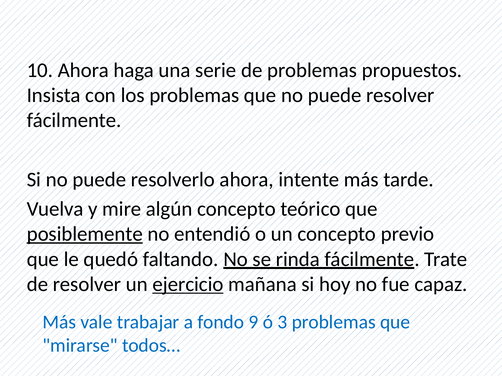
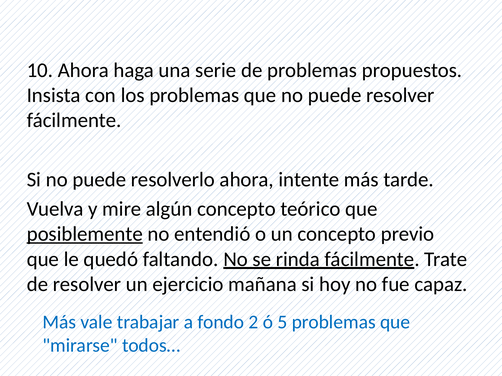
ejercicio underline: present -> none (188, 285)
9: 9 -> 2 (253, 322)
3: 3 -> 5 (282, 322)
